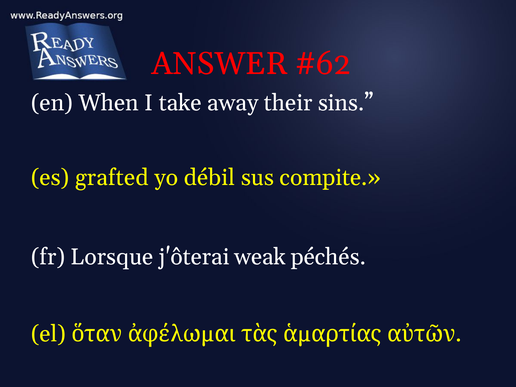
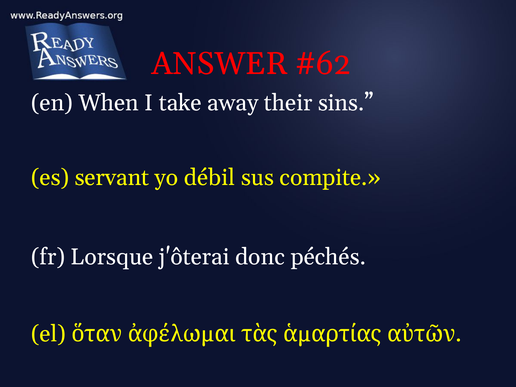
grafted: grafted -> servant (112, 178)
weak: weak -> donc (260, 257)
